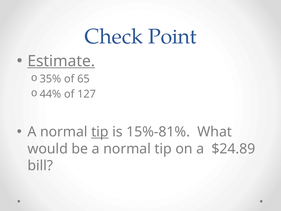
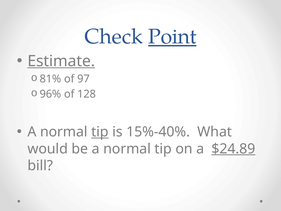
Point underline: none -> present (172, 37)
35%: 35% -> 81% (50, 79)
65: 65 -> 97 (83, 79)
44%: 44% -> 96% (50, 94)
127: 127 -> 128 (87, 94)
15%-81%: 15%-81% -> 15%-40% (158, 132)
$24.89 underline: none -> present (233, 149)
